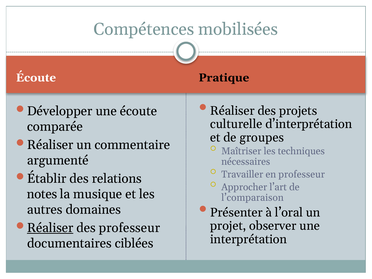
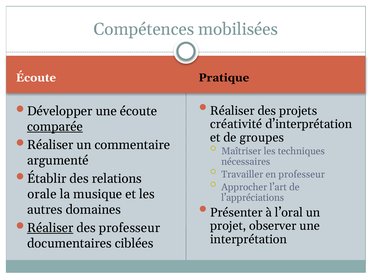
culturelle: culturelle -> créativité (236, 124)
comparée underline: none -> present (55, 127)
notes: notes -> orale (42, 194)
l’comparaison: l’comparaison -> l’appréciations (253, 198)
